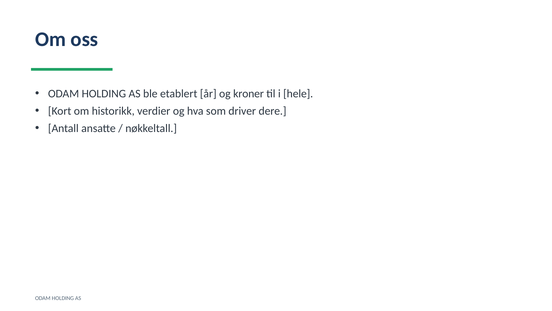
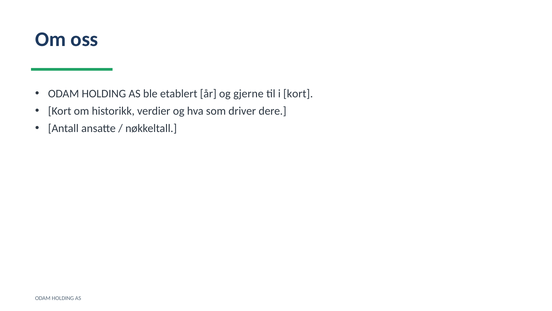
kroner: kroner -> gjerne (248, 93)
i hele: hele -> kort (298, 93)
